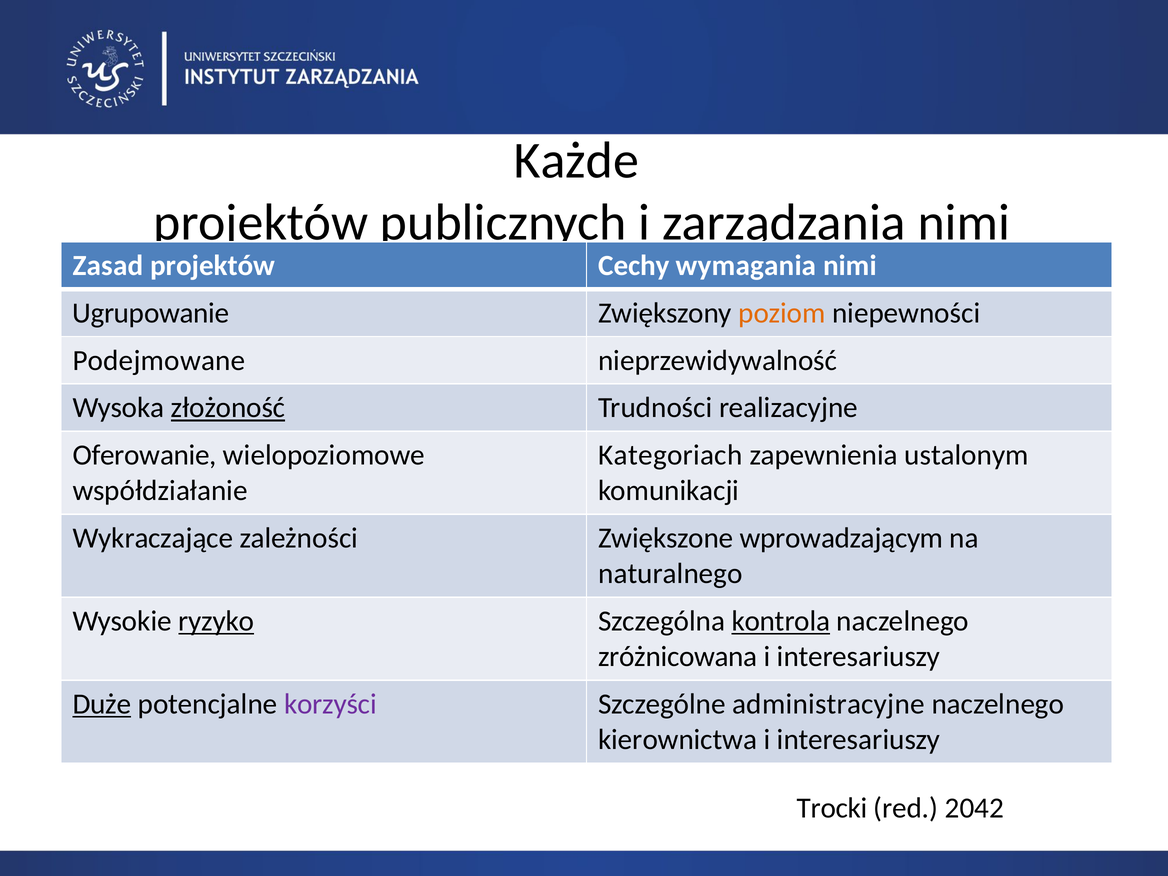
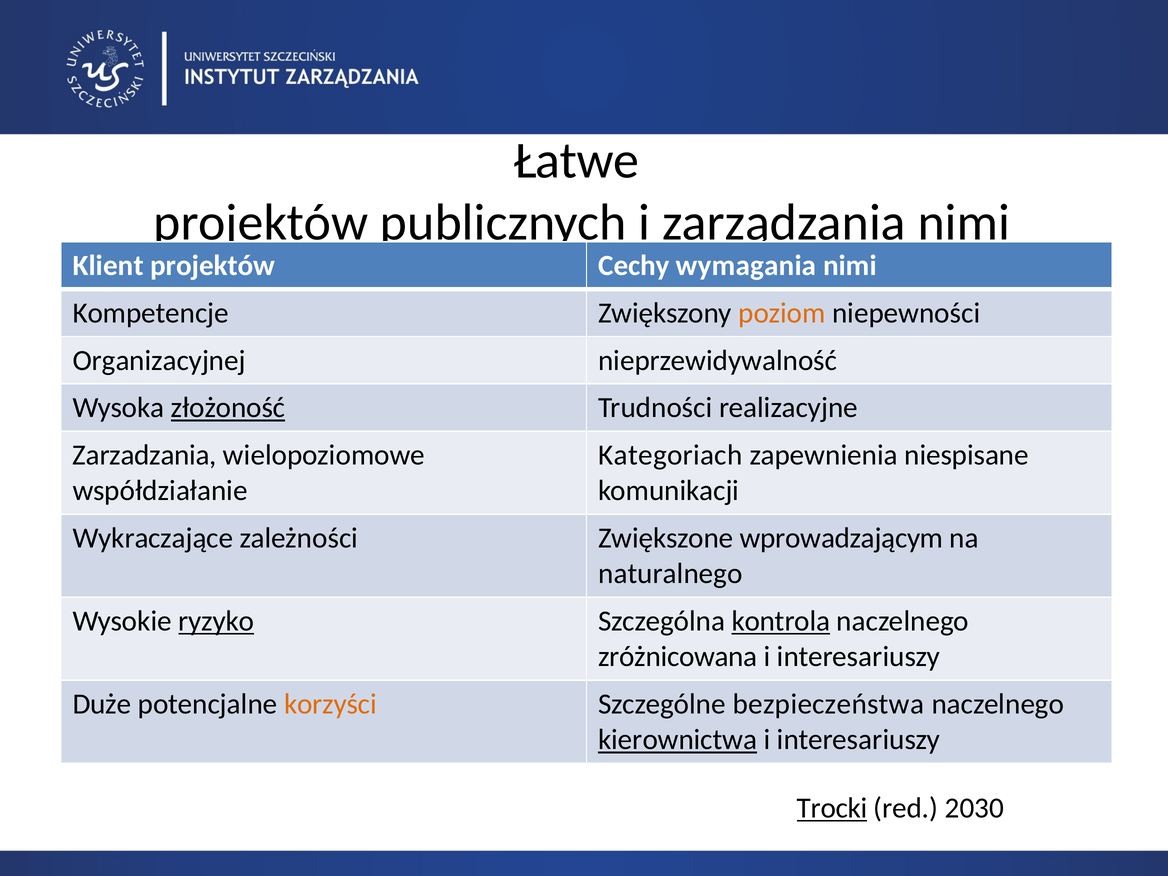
Każde: Każde -> Łatwe (576, 161)
Zasad: Zasad -> Klient (108, 266)
Ugrupowanie: Ugrupowanie -> Kompetencje (151, 313)
Podejmowane: Podejmowane -> Organizacyjnej (159, 360)
Oferowanie: Oferowanie -> Zarzadzania (145, 455)
ustalonym: ustalonym -> niespisane (966, 455)
Duże underline: present -> none (102, 704)
korzyści colour: purple -> orange (330, 704)
administracyjne: administracyjne -> bezpieczeństwa (828, 704)
kierownictwa underline: none -> present (678, 740)
Trocki underline: none -> present (832, 808)
2042: 2042 -> 2030 (974, 808)
